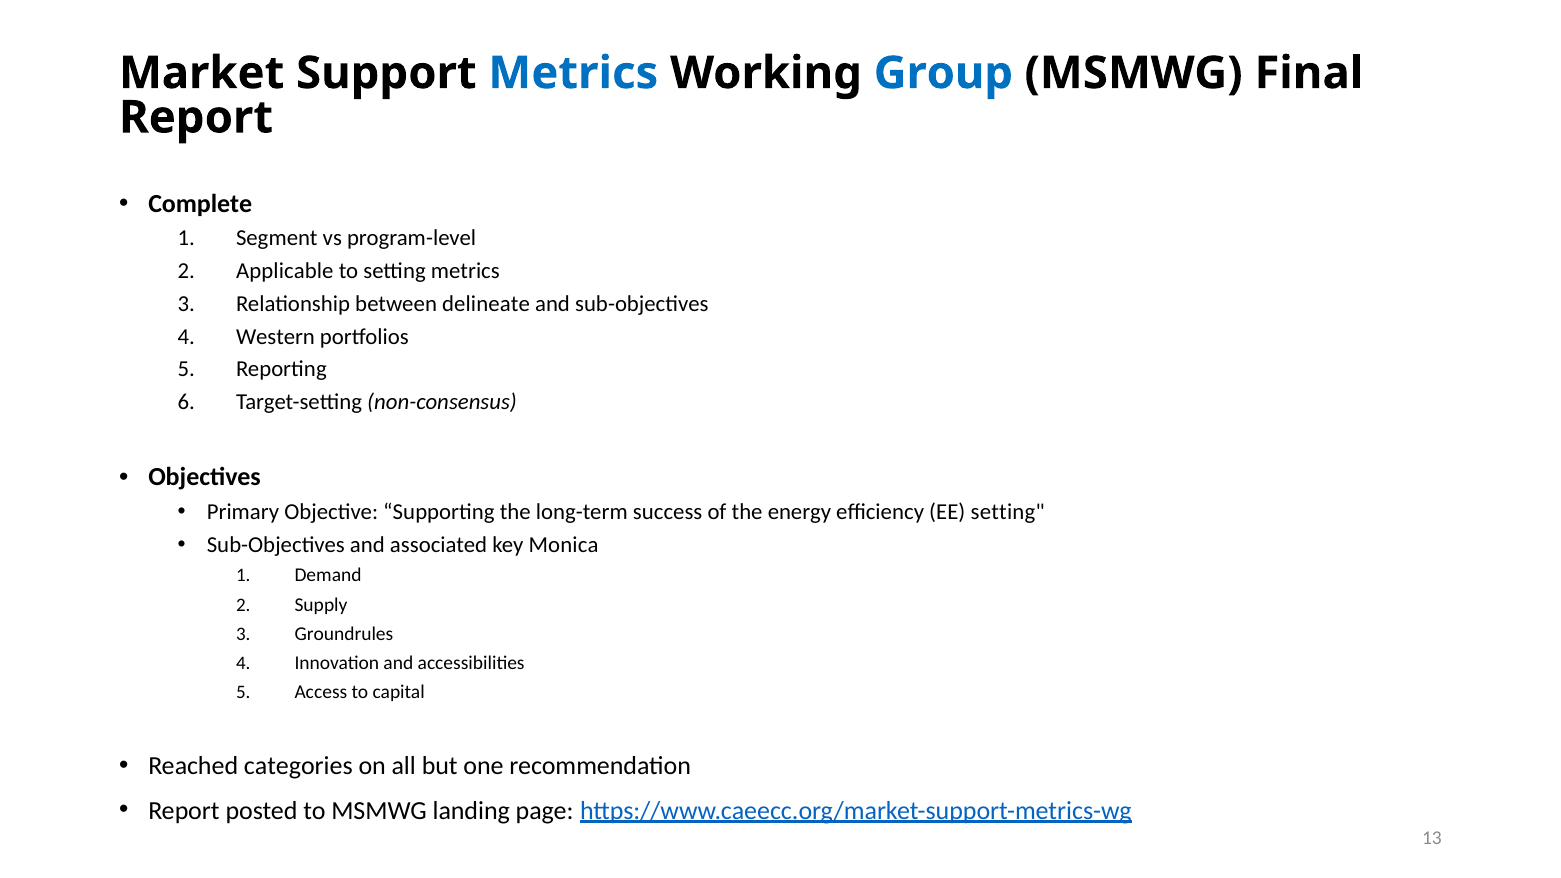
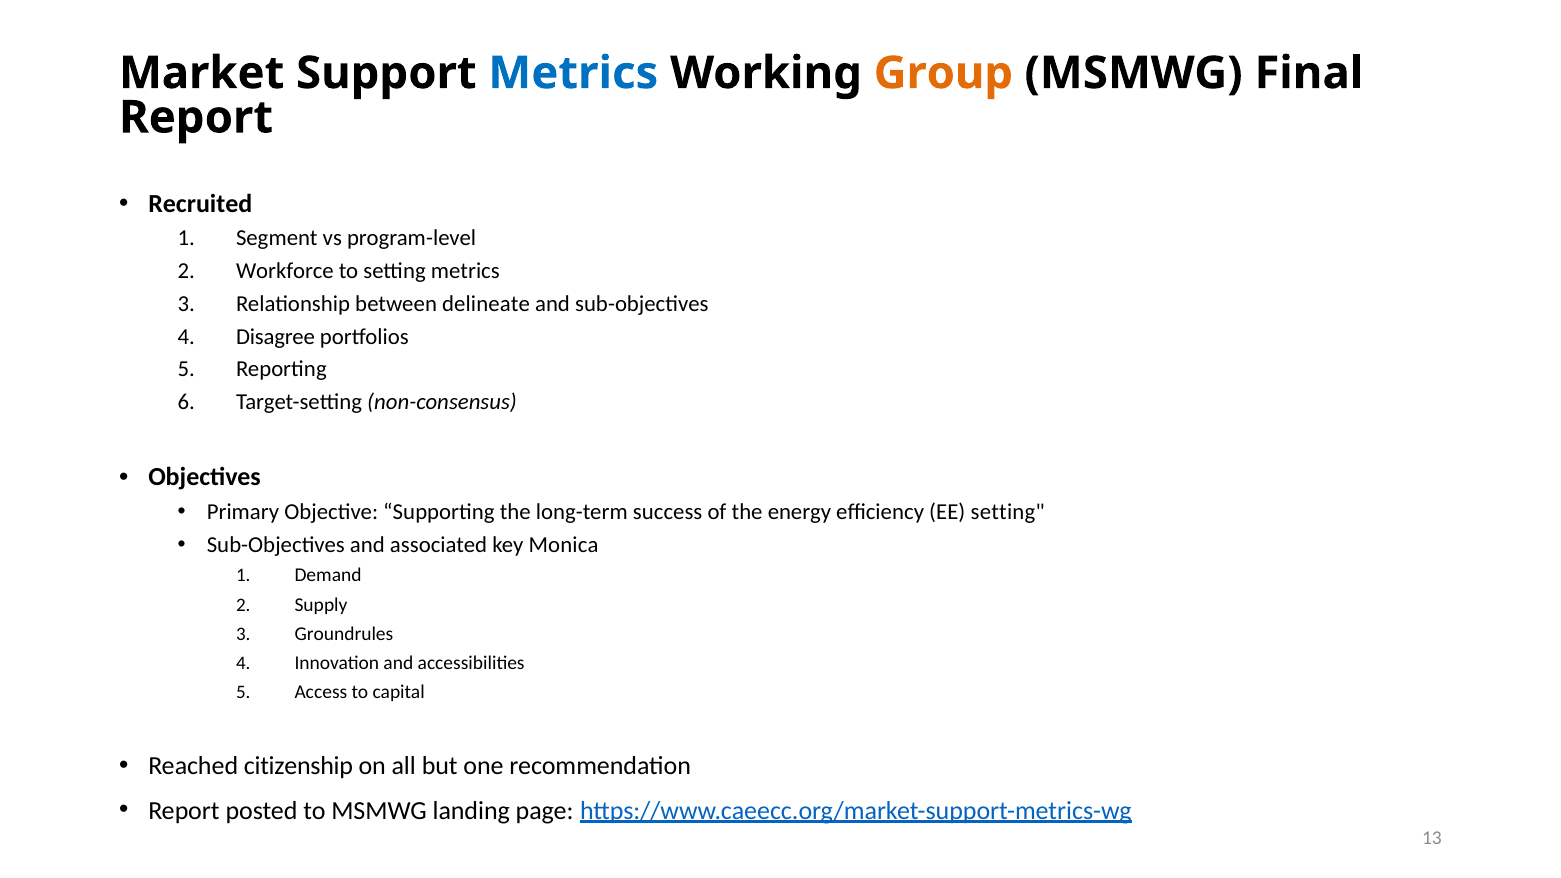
Group colour: blue -> orange (943, 73)
Complete: Complete -> Recruited (200, 204)
Applicable: Applicable -> Workforce (285, 271)
Western: Western -> Disagree (275, 337)
categories: categories -> citizenship (298, 766)
